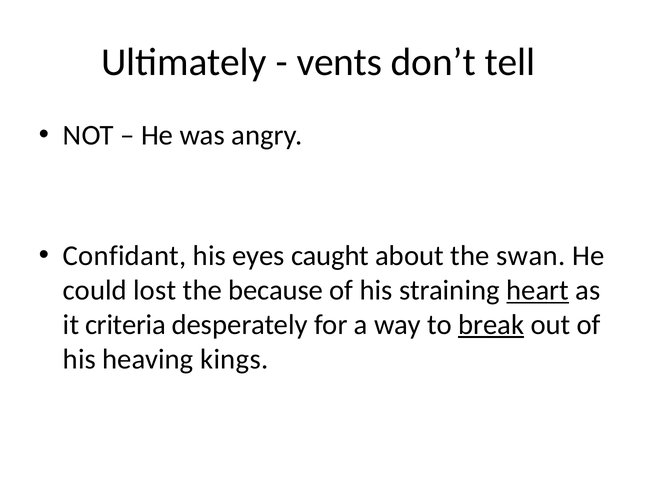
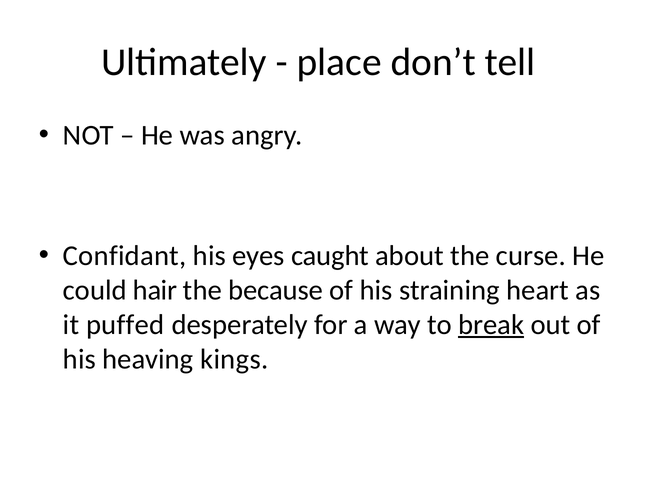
vents: vents -> place (339, 63)
swan: swan -> curse (531, 256)
lost: lost -> hair (155, 291)
heart underline: present -> none (538, 291)
criteria: criteria -> puffed (125, 325)
